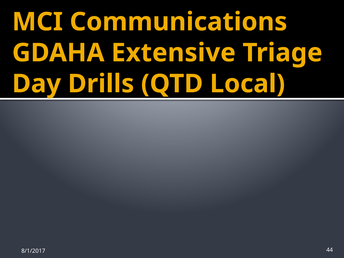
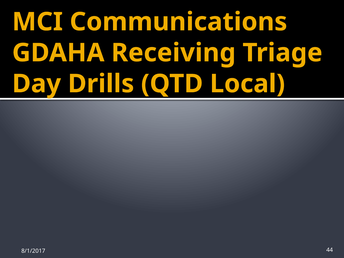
Extensive: Extensive -> Receiving (174, 53)
